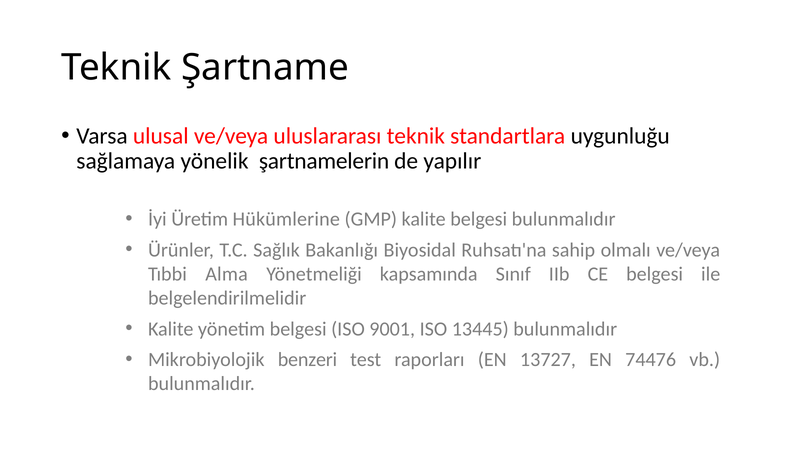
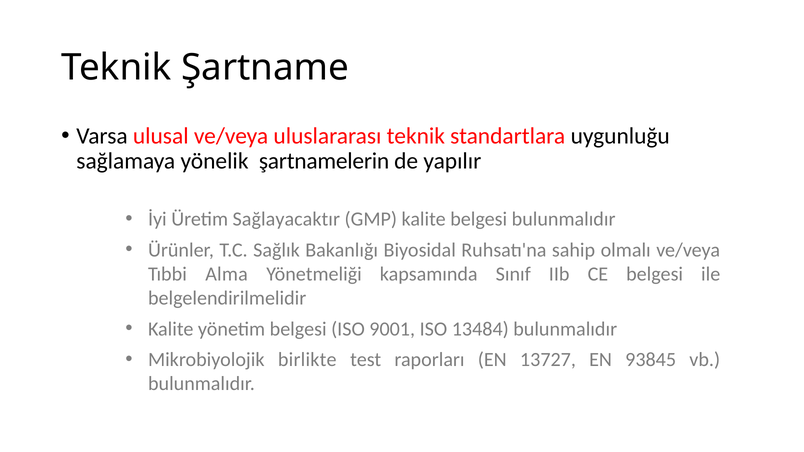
Hükümlerine: Hükümlerine -> Sağlayacaktır (286, 219)
13445: 13445 -> 13484 (480, 329)
benzeri: benzeri -> birlikte (307, 360)
74476: 74476 -> 93845 (651, 360)
